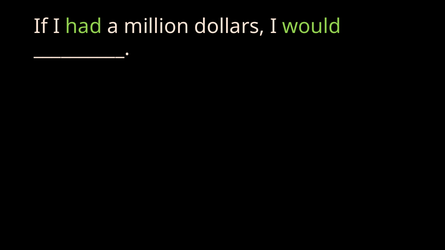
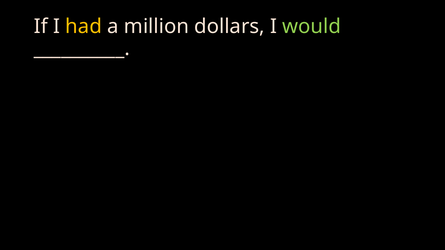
had colour: light green -> yellow (84, 26)
